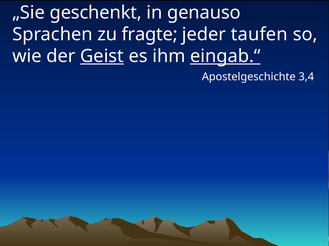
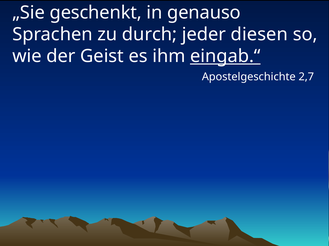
fragte: fragte -> durch (150, 34)
taufen: taufen -> diesen (259, 34)
Geist underline: present -> none (102, 56)
3,4: 3,4 -> 2,7 (306, 77)
